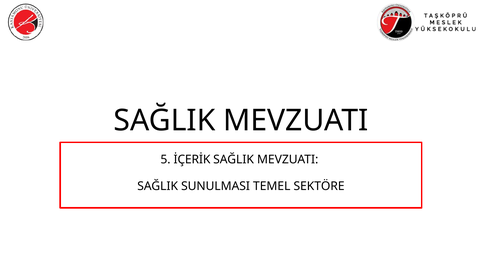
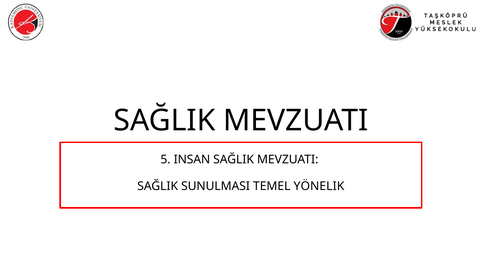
İÇERİK: İÇERİK -> INSAN (192, 160)
SEKTÖRE: SEKTÖRE -> YÖNELIK (319, 186)
